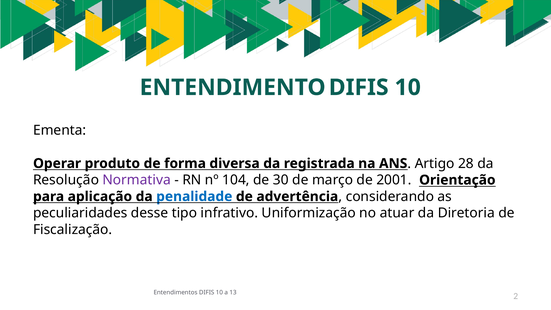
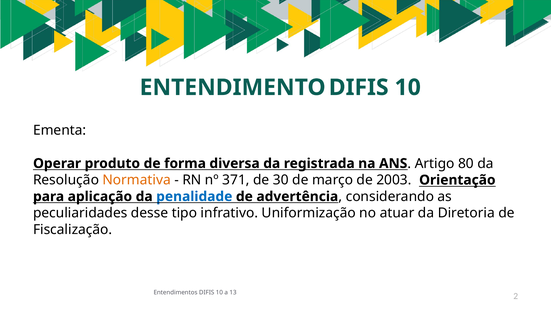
28: 28 -> 80 (466, 163)
Normativa colour: purple -> orange (137, 180)
104: 104 -> 371 (236, 180)
2001: 2001 -> 2003 (394, 180)
